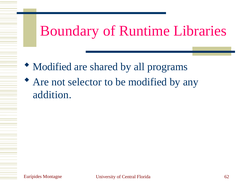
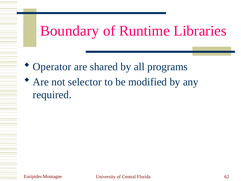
Modified: Modified -> Operator (52, 67)
addition: addition -> required (52, 95)
